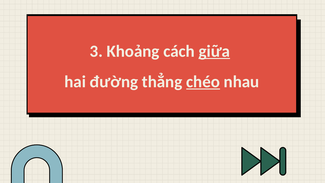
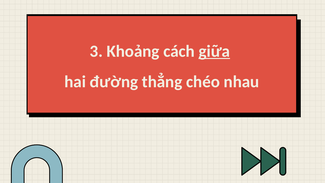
chéo underline: present -> none (203, 82)
